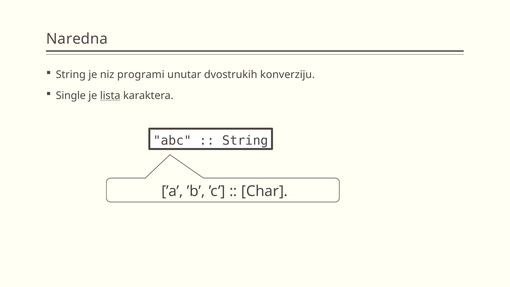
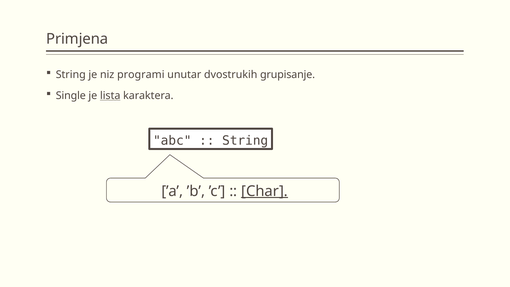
Naredna: Naredna -> Primjena (77, 39)
konverziju: konverziju -> grupisanje (288, 75)
Char underline: none -> present (265, 191)
